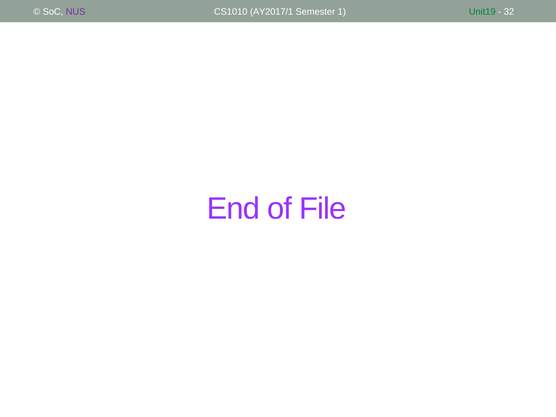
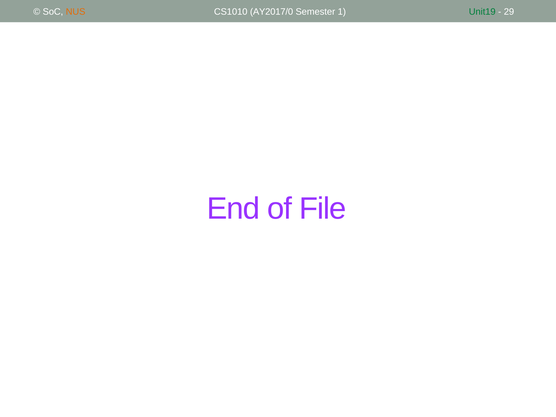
NUS colour: purple -> orange (76, 12)
AY2017/1: AY2017/1 -> AY2017/0 (272, 12)
32: 32 -> 29 (509, 12)
